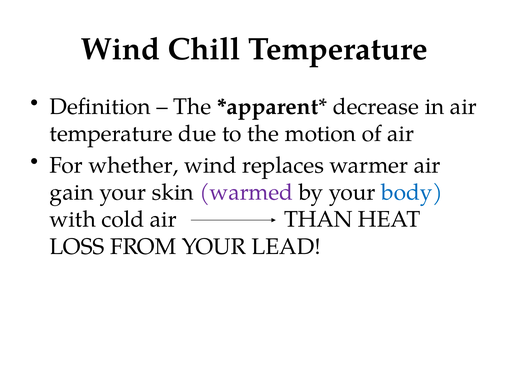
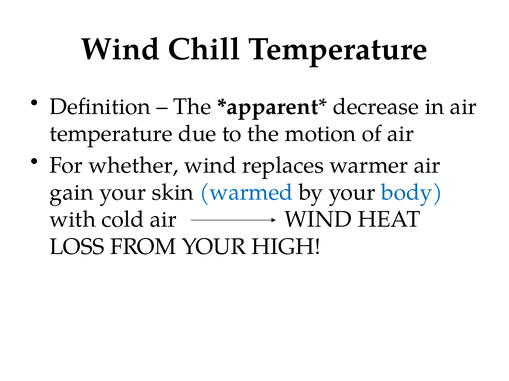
warmed colour: purple -> blue (246, 193)
air THAN: THAN -> WIND (318, 220)
LEAD: LEAD -> HIGH (286, 247)
